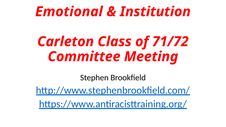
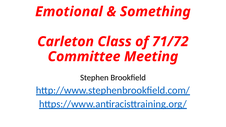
Institution: Institution -> Something (155, 12)
